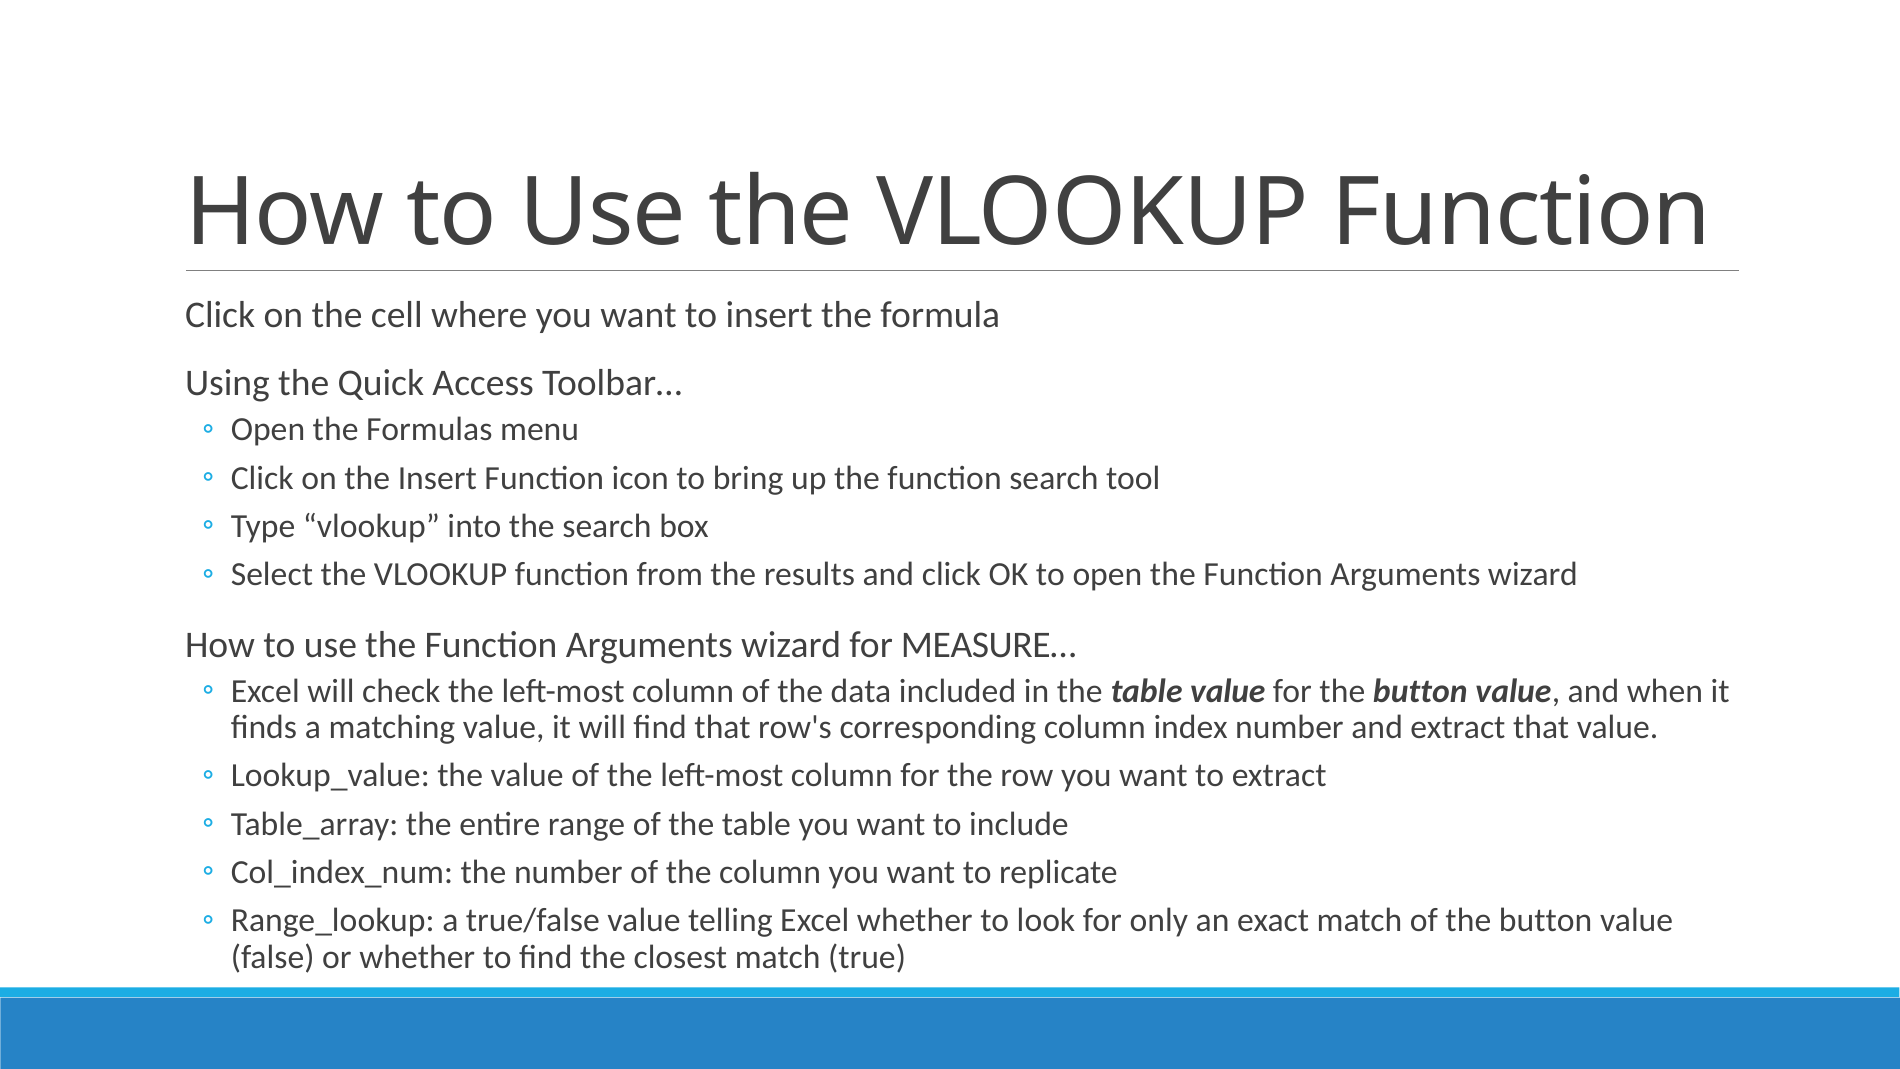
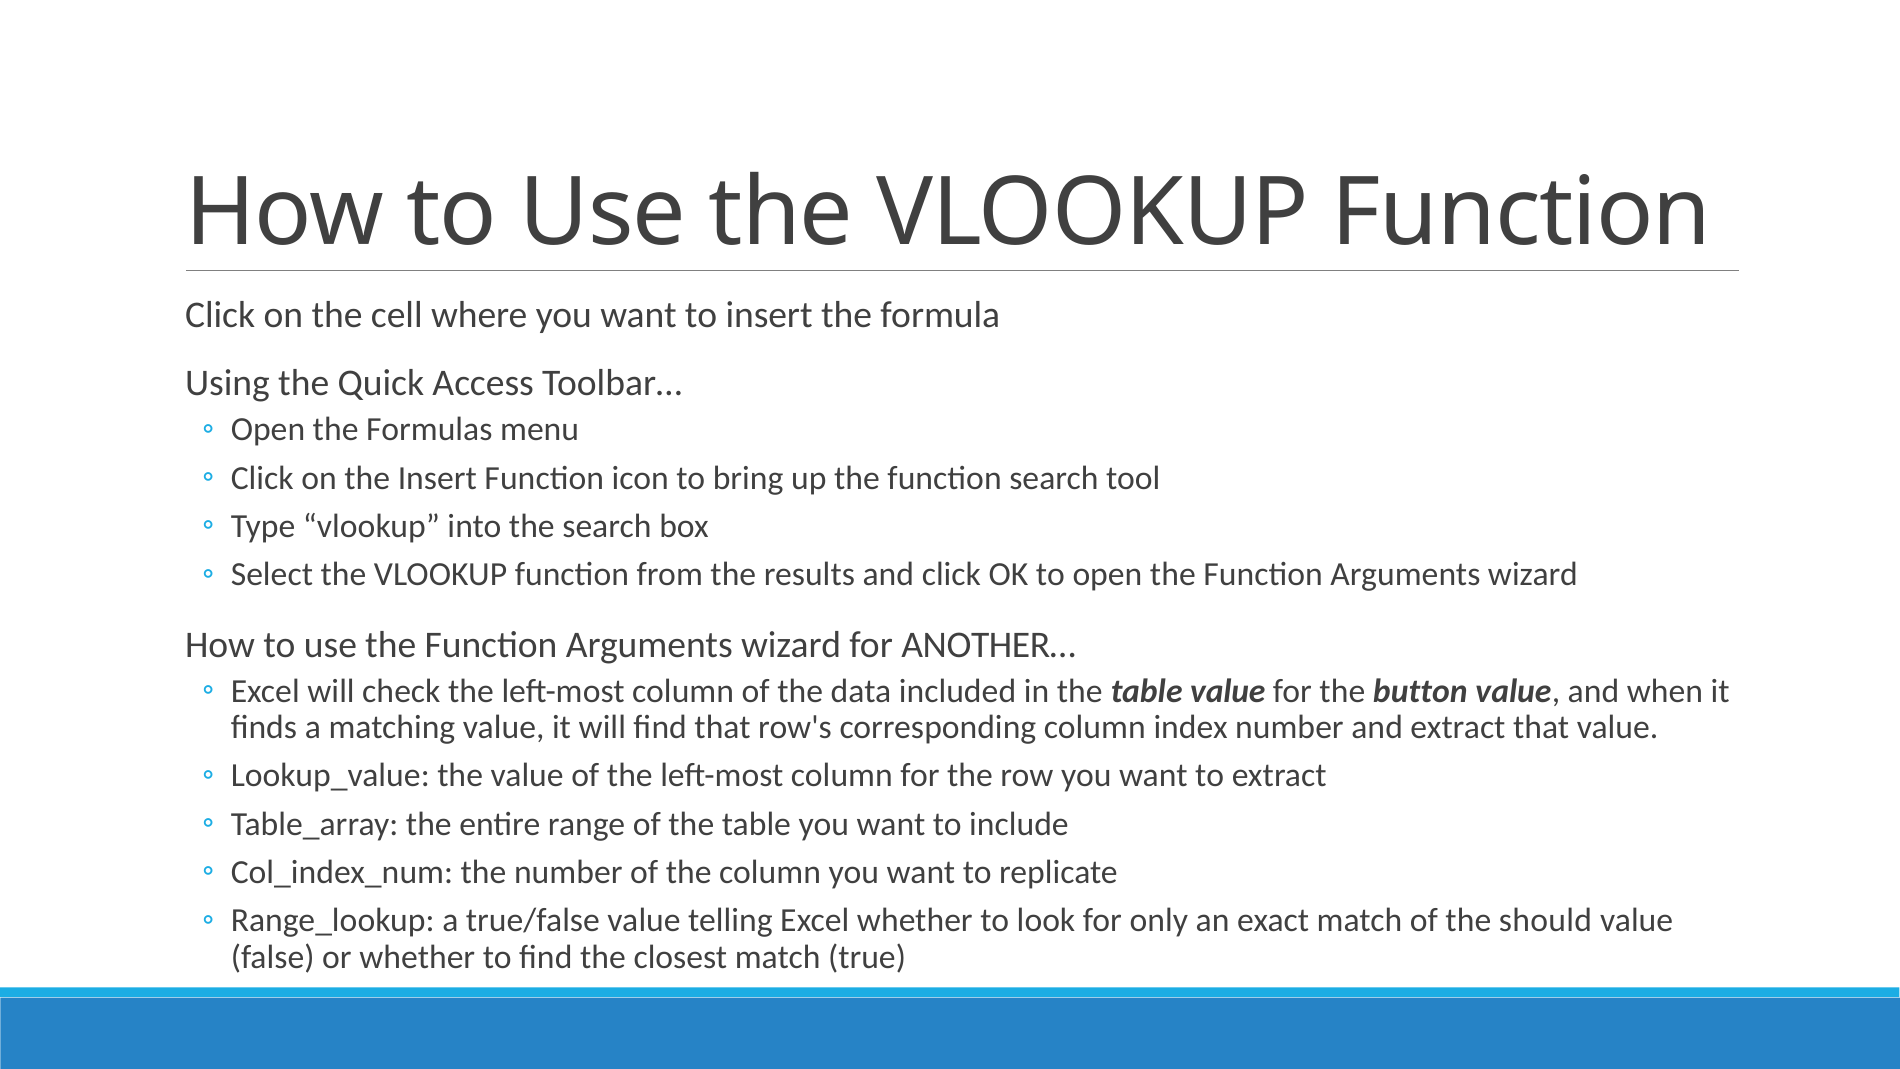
MEASURE…: MEASURE… -> ANOTHER… (989, 645)
of the button: button -> should (1546, 920)
